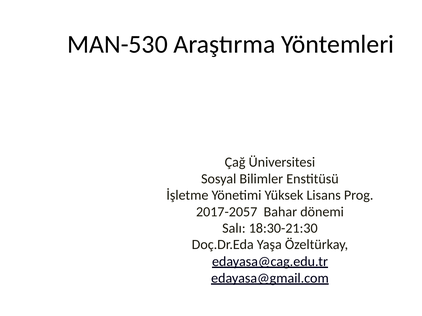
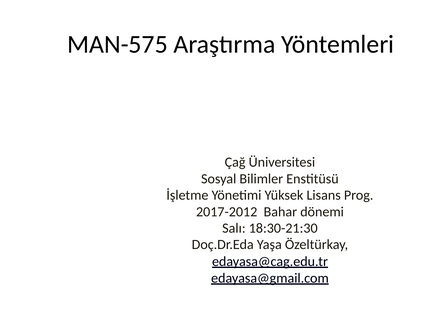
MAN-530: MAN-530 -> MAN-575 (117, 44)
2017-2057: 2017-2057 -> 2017-2012 (227, 212)
